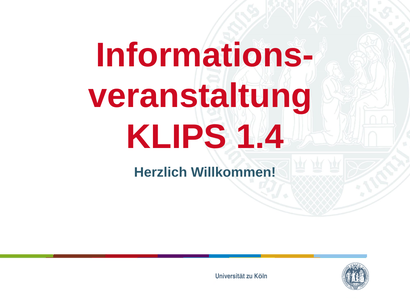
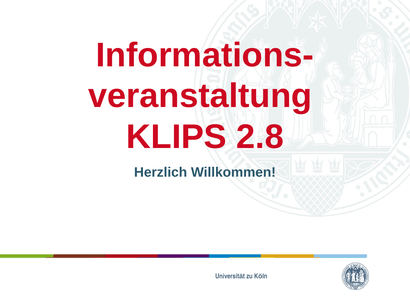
1.4: 1.4 -> 2.8 (260, 137)
